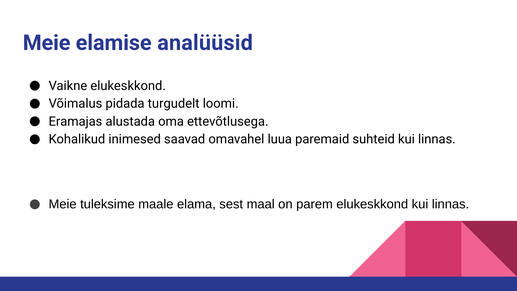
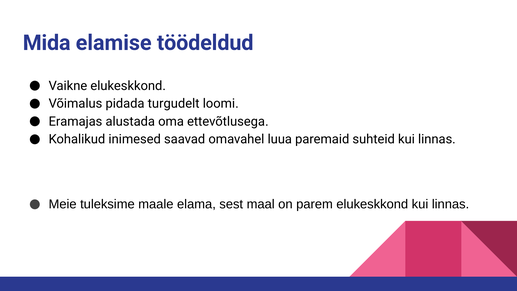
Meie: Meie -> Mida (47, 43)
analüüsid: analüüsid -> töödeldud (205, 43)
